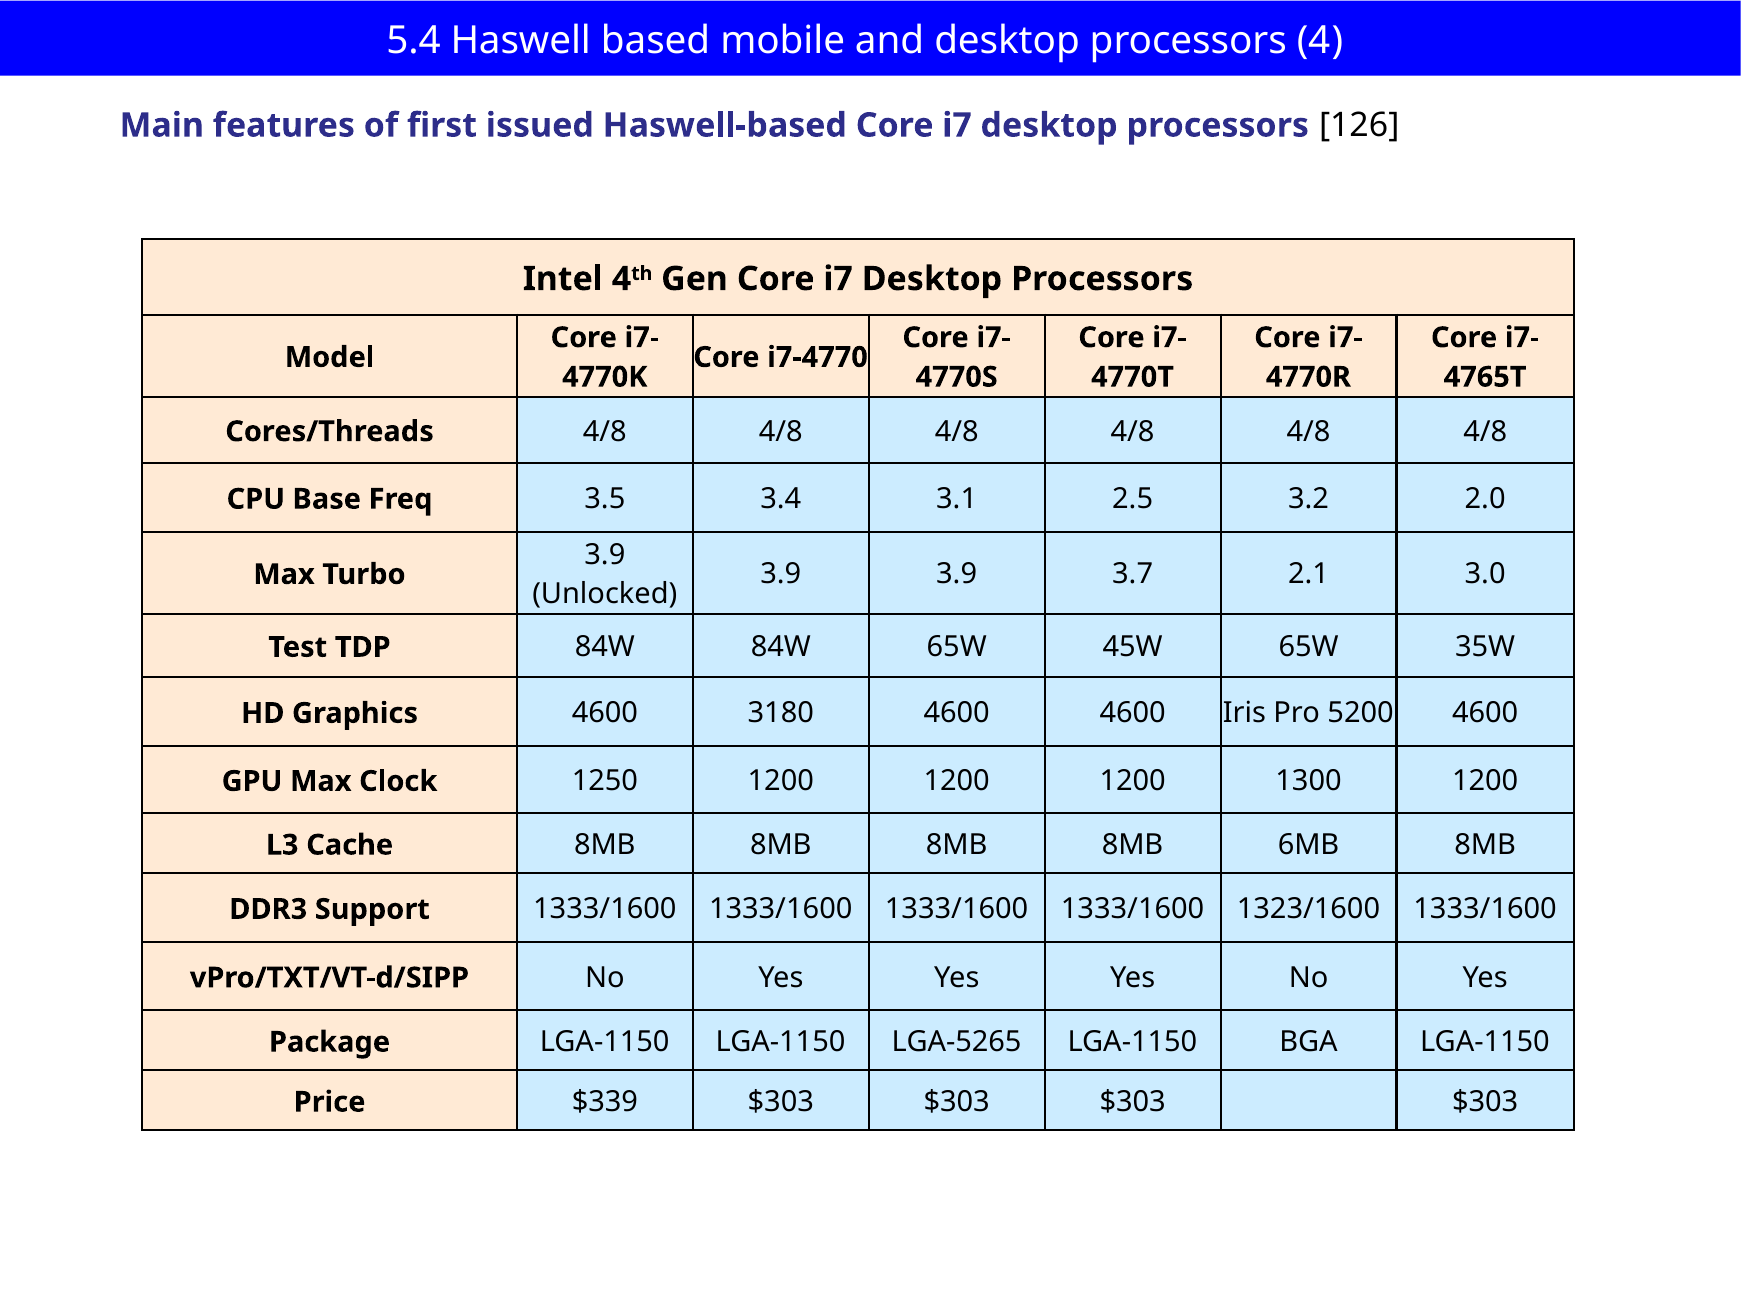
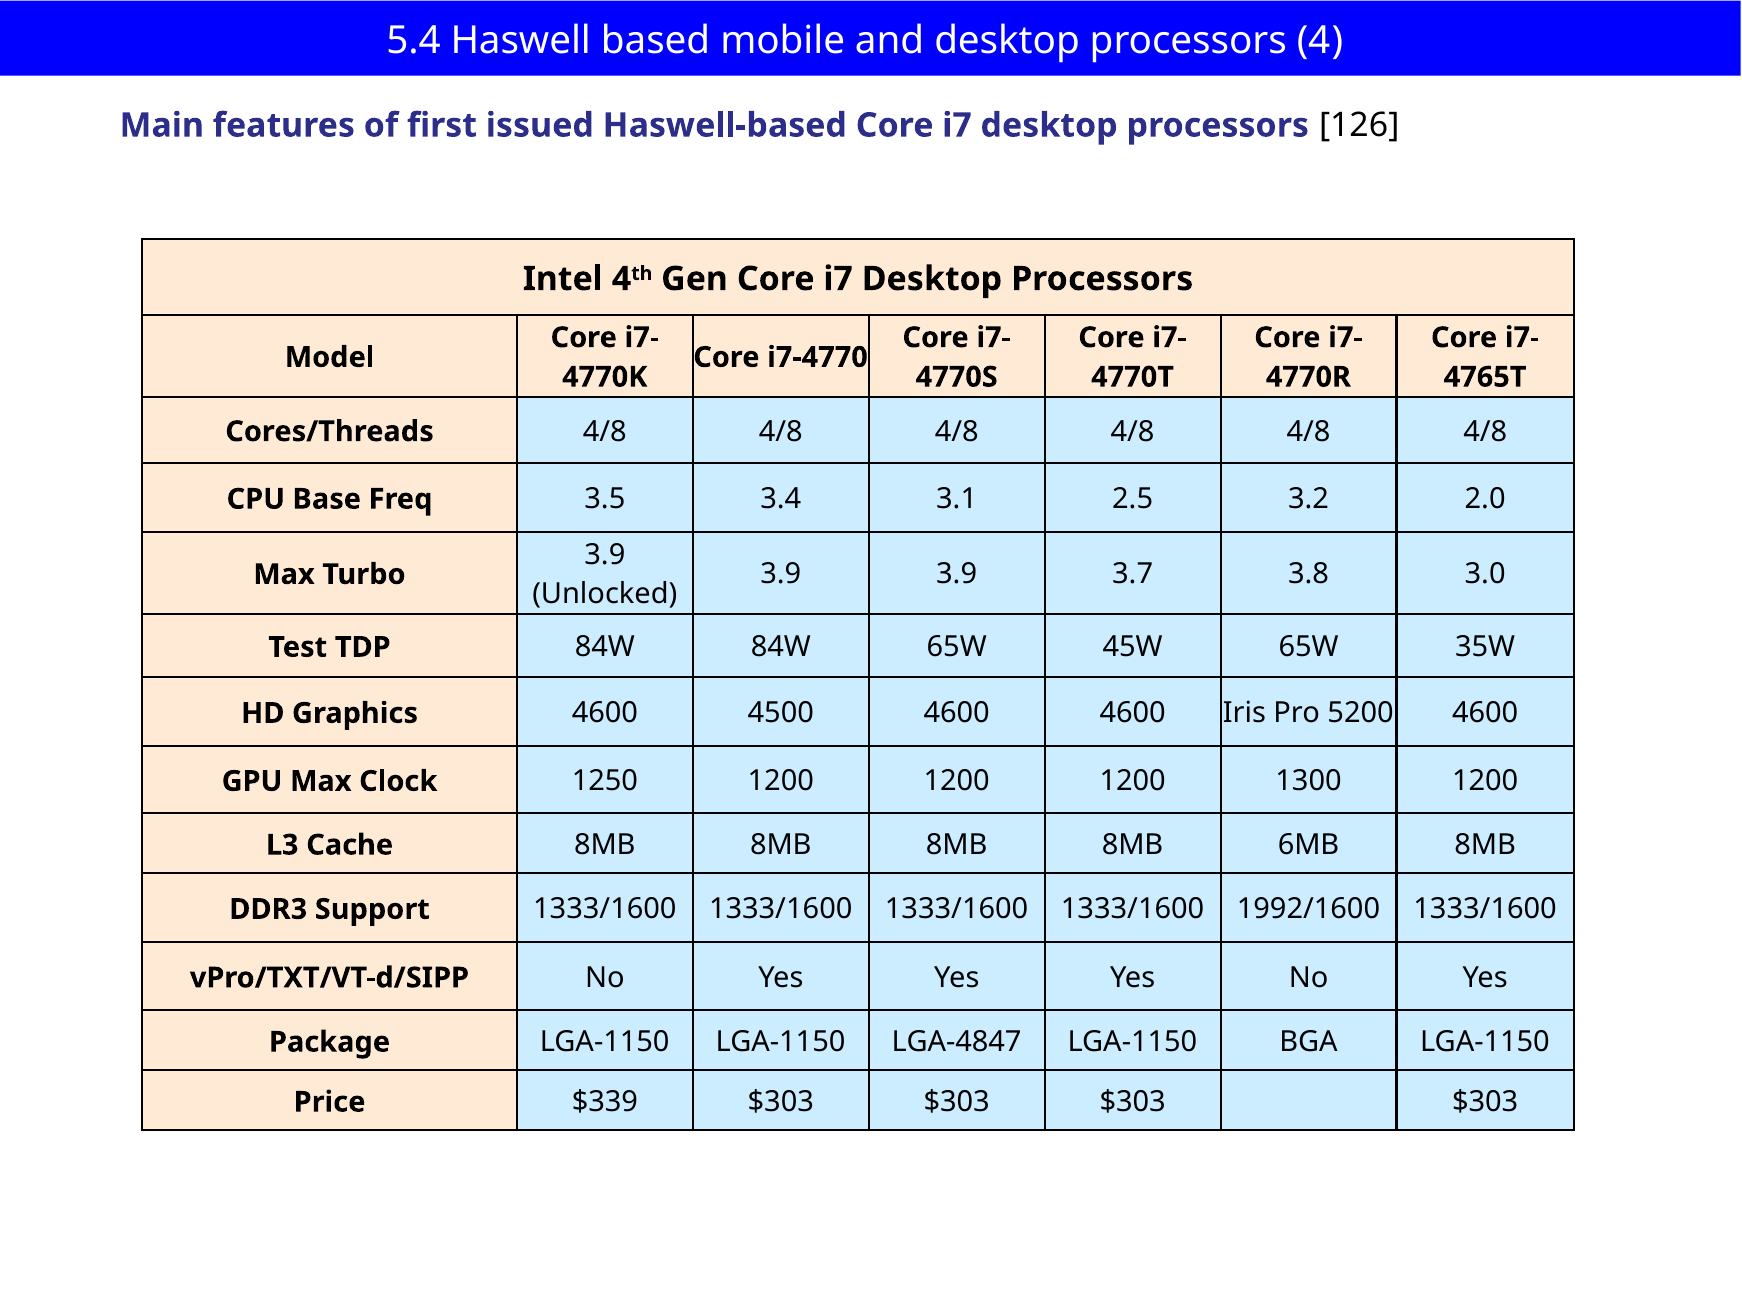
2.1: 2.1 -> 3.8 (1309, 575)
3180: 3180 -> 4500 (781, 714)
1323/1600: 1323/1600 -> 1992/1600 (1308, 910)
LGA-5265: LGA-5265 -> LGA-4847 (957, 1042)
